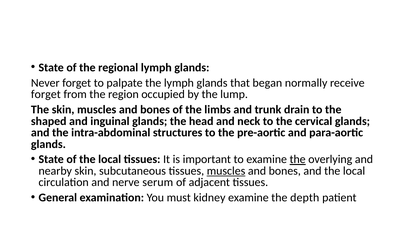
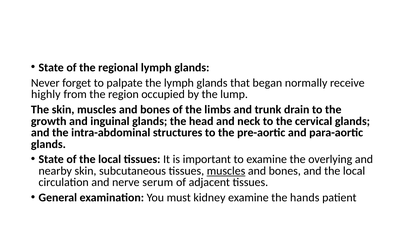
forget: forget -> highly (46, 94)
shaped: shaped -> growth (49, 121)
the underline: present -> none (298, 160)
depth: depth -> hands (305, 198)
